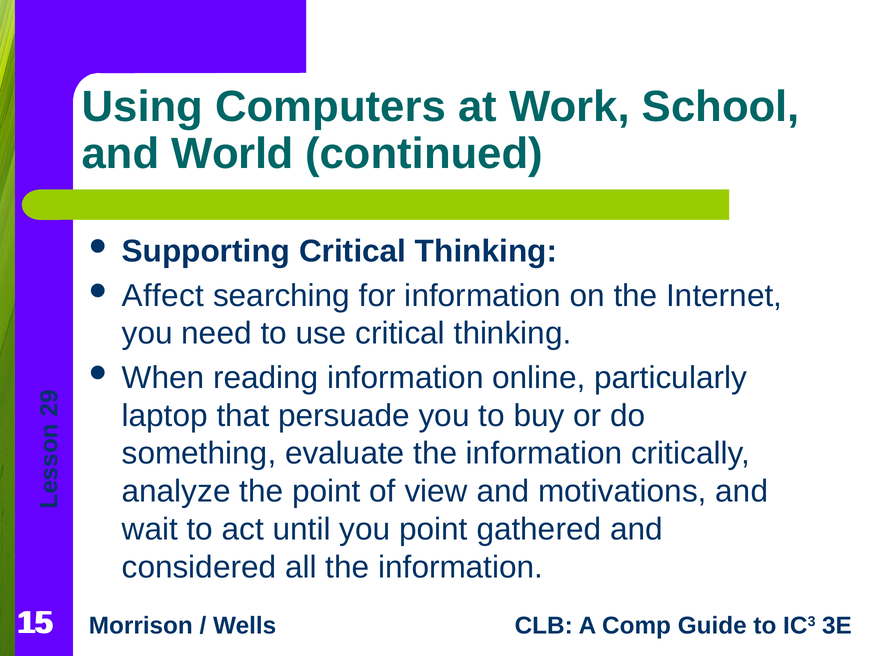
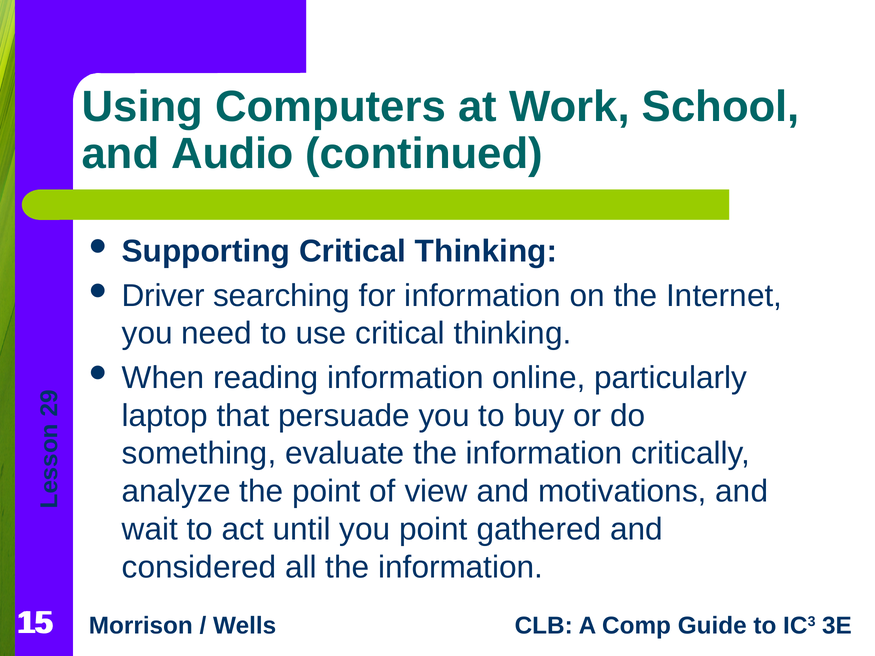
World: World -> Audio (232, 154)
Affect: Affect -> Driver (163, 296)
